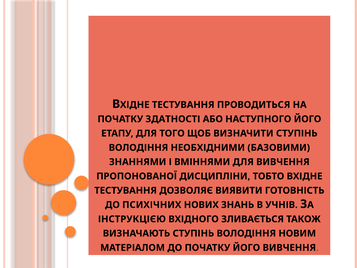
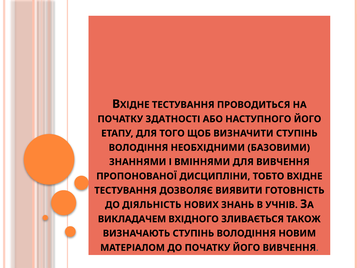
ПСИХІЧНИХ: ПСИХІЧНИХ -> ДІЯЛЬНІСТЬ (152, 205)
ІНСТРУКЦІЄЮ: ІНСТРУКЦІЄЮ -> ВИКЛАДАЧЕМ (132, 219)
